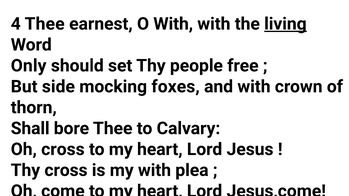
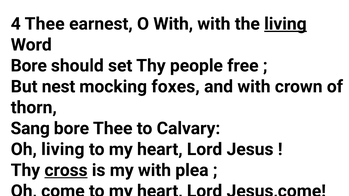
Only: Only -> Bore (29, 66)
side: side -> nest (59, 87)
Shall: Shall -> Sang (30, 129)
Oh cross: cross -> living (63, 150)
cross underline: none -> present (66, 170)
